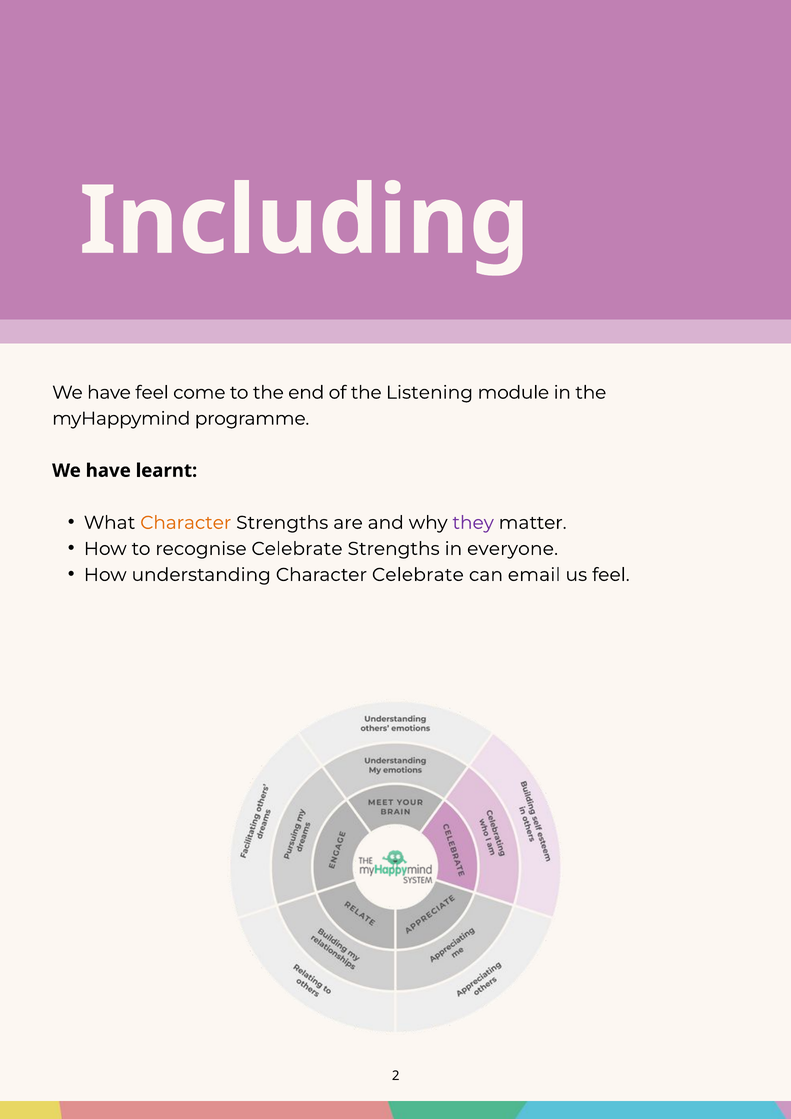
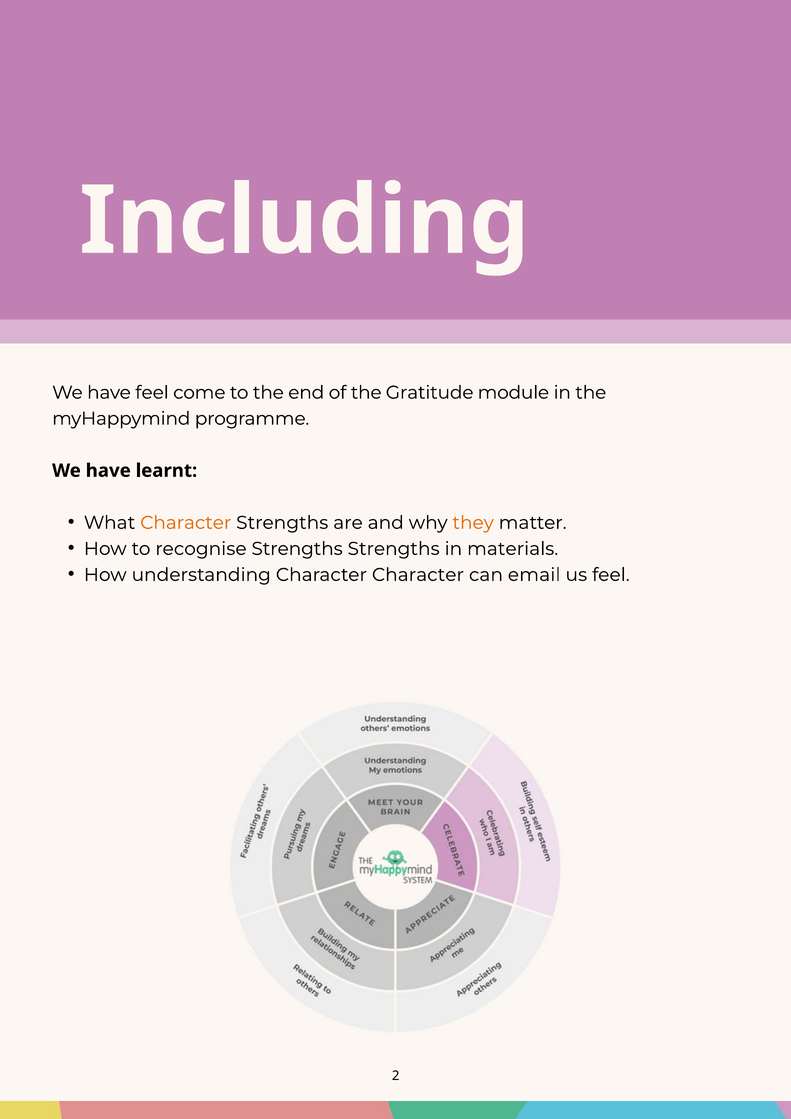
Listening: Listening -> Gratitude (430, 393)
they colour: purple -> orange (473, 523)
recognise Celebrate: Celebrate -> Strengths (297, 549)
everyone: everyone -> materials (513, 549)
Character Celebrate: Celebrate -> Character (418, 575)
